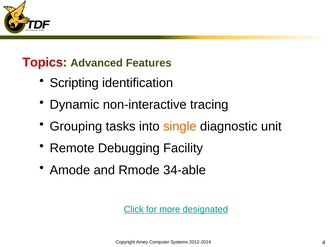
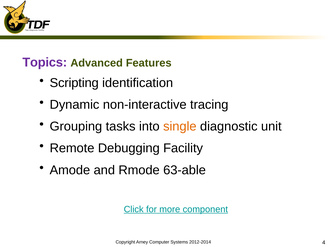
Topics colour: red -> purple (45, 62)
34-able: 34-able -> 63-able (185, 170)
designated: designated -> component (205, 209)
